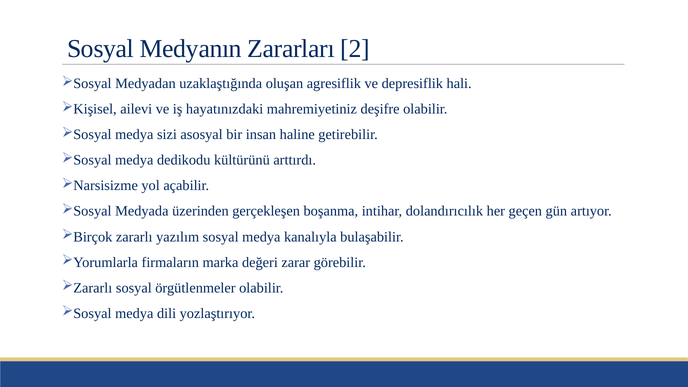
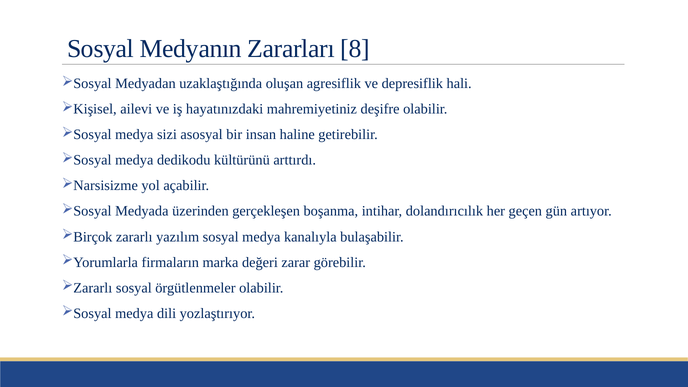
2: 2 -> 8 (355, 49)
